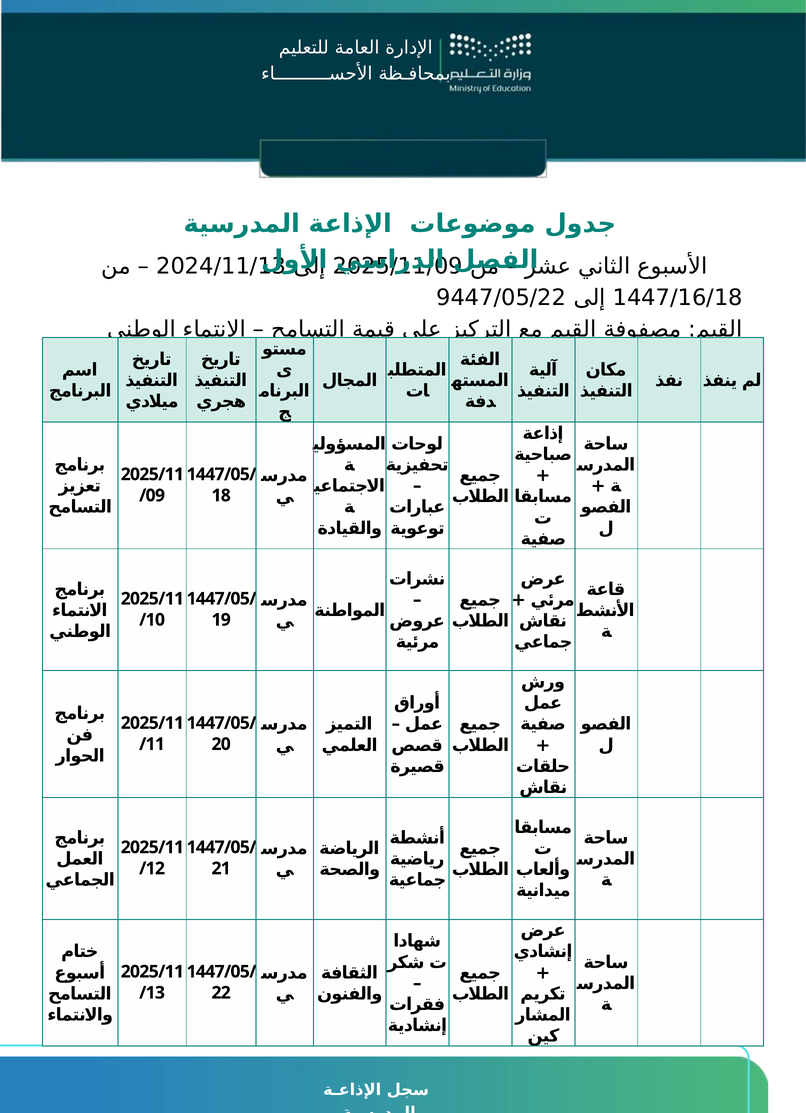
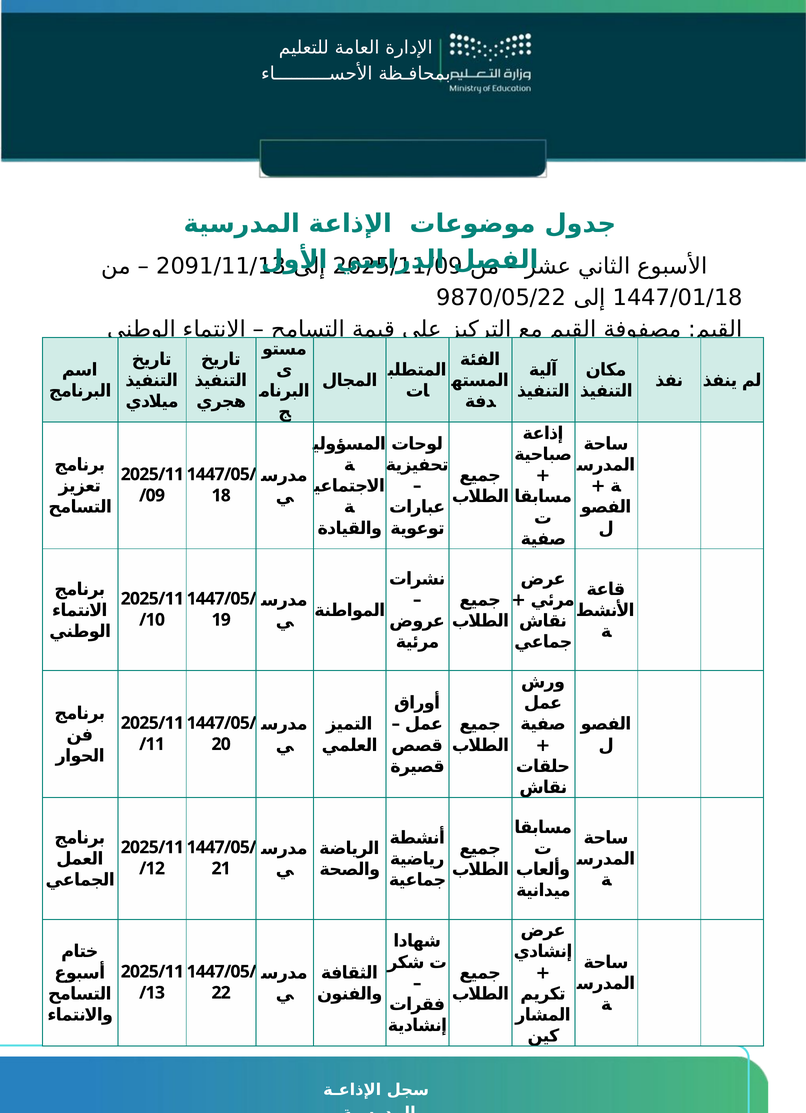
2024/11/13: 2024/11/13 -> 2091/11/13 (221, 266)
9447/05/22: 9447/05/22 -> 9870/05/22 (501, 298)
1447/16/18: 1447/16/18 -> 1447/01/18 (678, 298)
